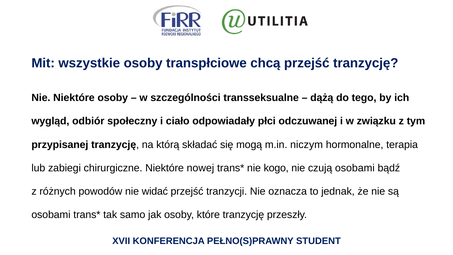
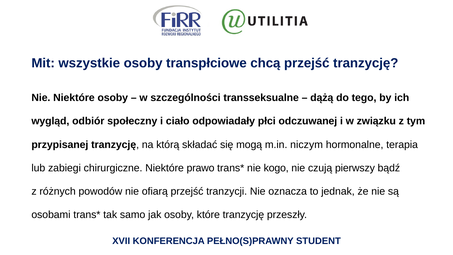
nowej: nowej -> prawo (201, 168)
czują osobami: osobami -> pierwszy (355, 168)
widać: widać -> ofiarą (155, 191)
